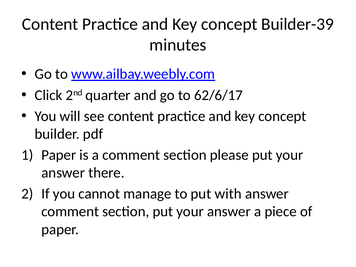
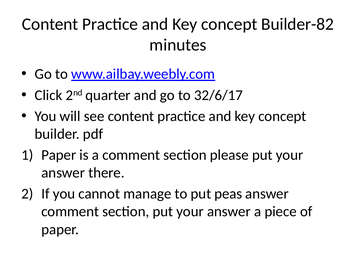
Builder-39: Builder-39 -> Builder-82 (298, 24)
62/6/17: 62/6/17 -> 32/6/17 (218, 95)
with: with -> peas (228, 194)
